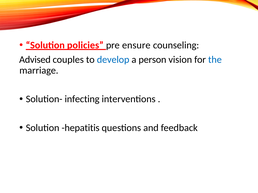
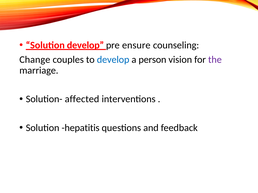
Solution policies: policies -> develop (85, 45)
Advised: Advised -> Change (35, 60)
the colour: blue -> purple (215, 60)
infecting: infecting -> affected (82, 99)
